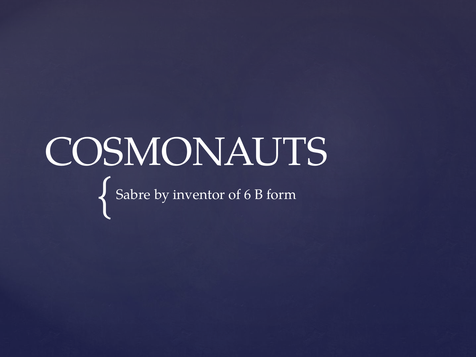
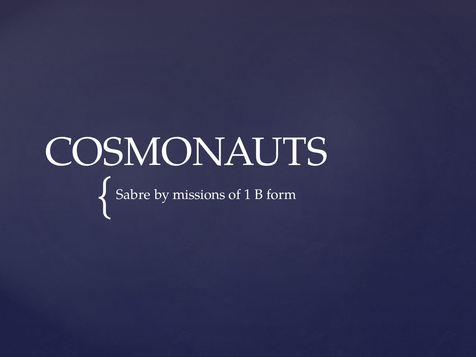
inventor: inventor -> missions (199, 195)
6: 6 -> 1 (248, 195)
